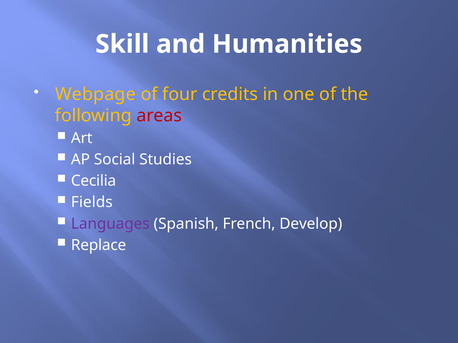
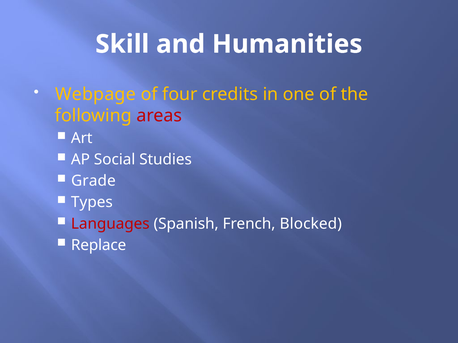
Cecilia: Cecilia -> Grade (93, 181)
Fields: Fields -> Types (92, 203)
Languages colour: purple -> red (110, 224)
Develop: Develop -> Blocked (311, 224)
